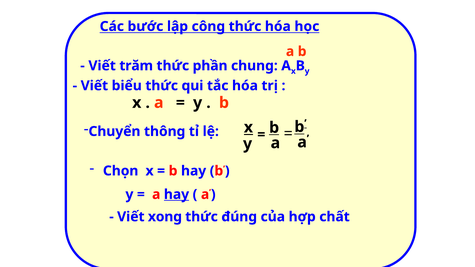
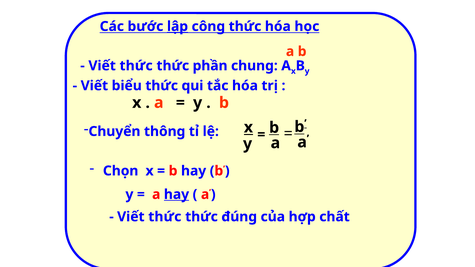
lập underline: none -> present (177, 26)
trăm: trăm -> thức (136, 66)
xong: xong -> thức (165, 217)
